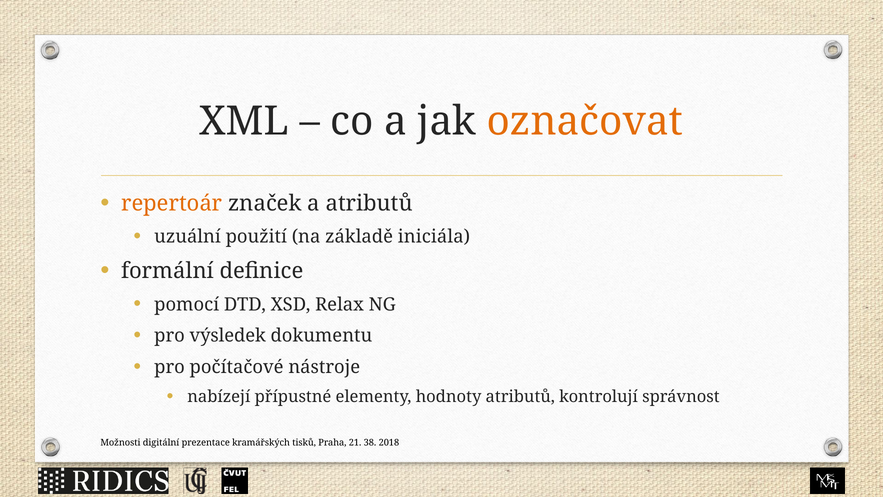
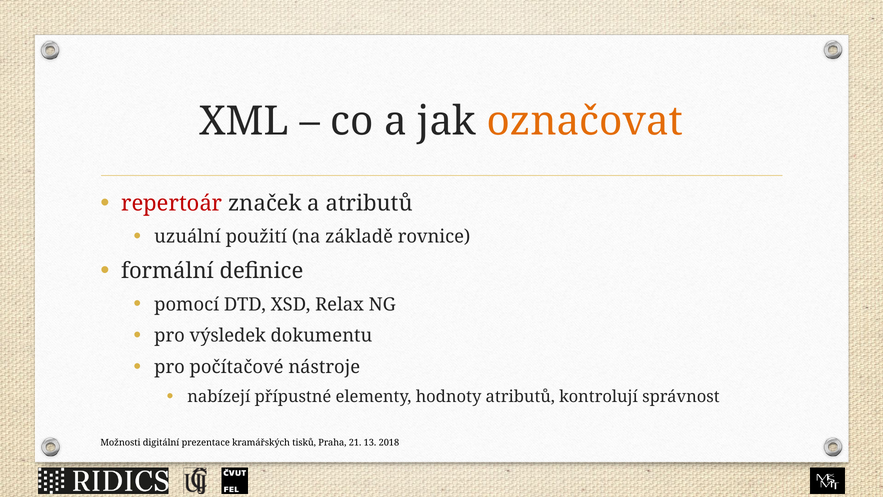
repertoár colour: orange -> red (172, 203)
iniciála: iniciála -> rovnice (434, 237)
38: 38 -> 13 (370, 442)
